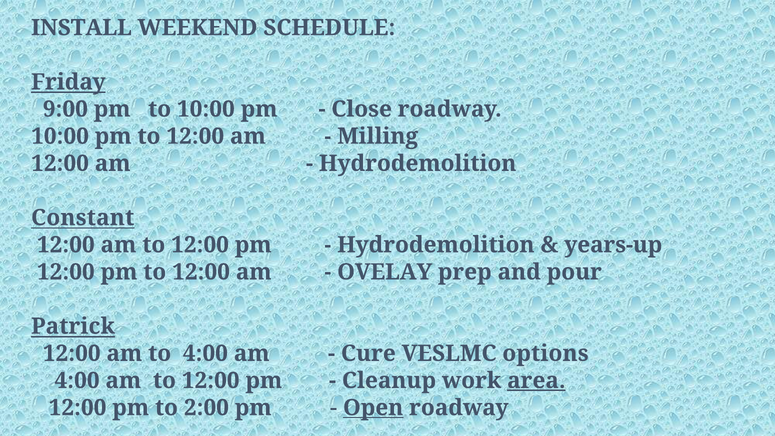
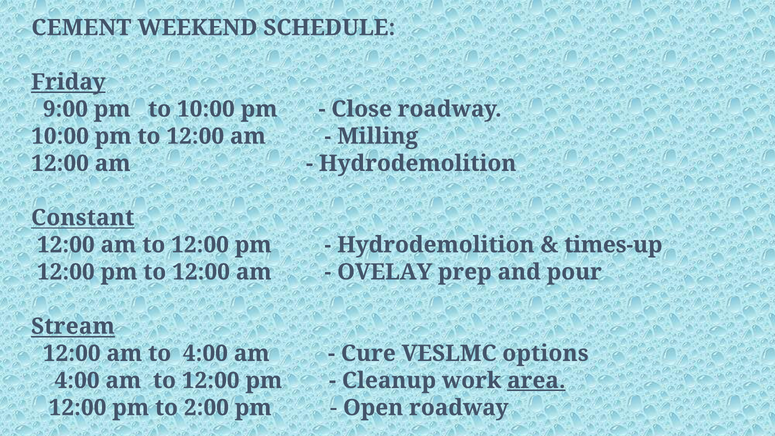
INSTALL: INSTALL -> CEMENT (81, 28)
years-up: years-up -> times-up (613, 245)
Patrick: Patrick -> Stream (73, 326)
Open underline: present -> none (373, 408)
